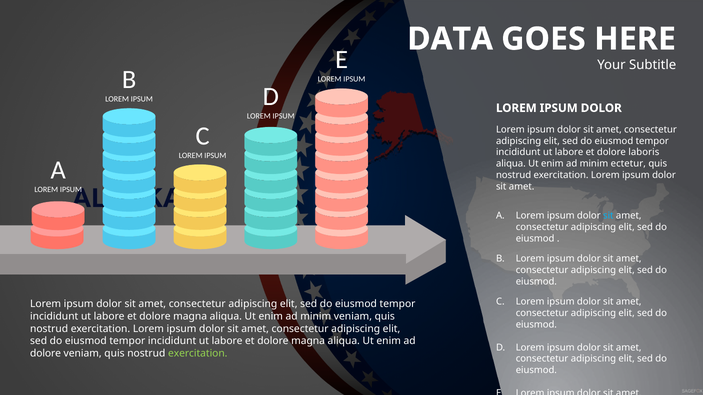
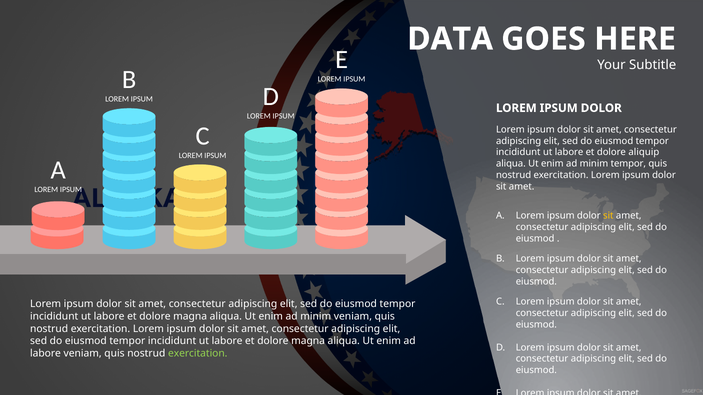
laboris: laboris -> aliquip (644, 152)
minim ectetur: ectetur -> tempor (628, 164)
sit colour: light blue -> yellow (608, 216)
dolore: dolore -> labore (45, 354)
